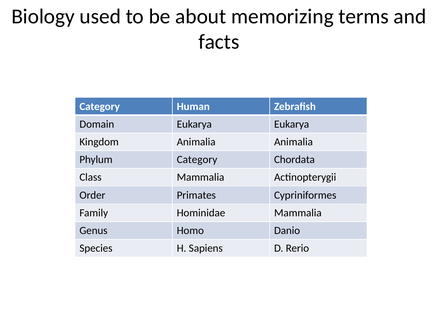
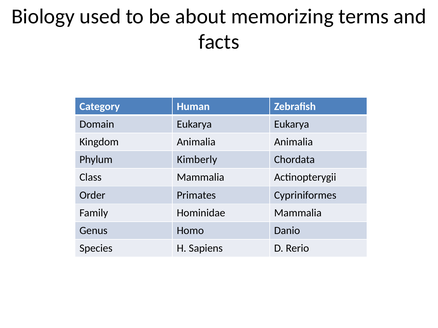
Phylum Category: Category -> Kimberly (197, 160)
